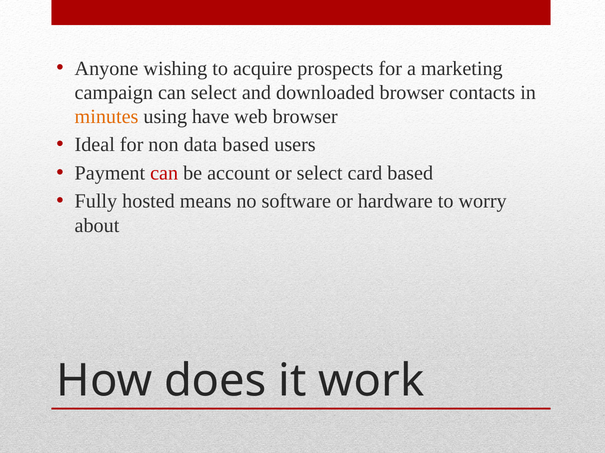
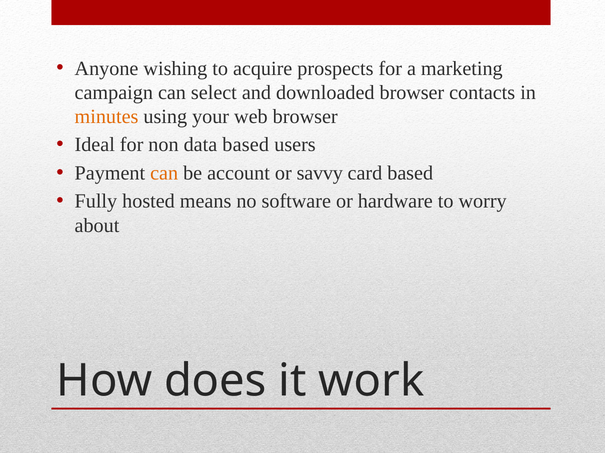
have: have -> your (211, 117)
can colour: red -> orange (164, 173)
or select: select -> savvy (320, 173)
